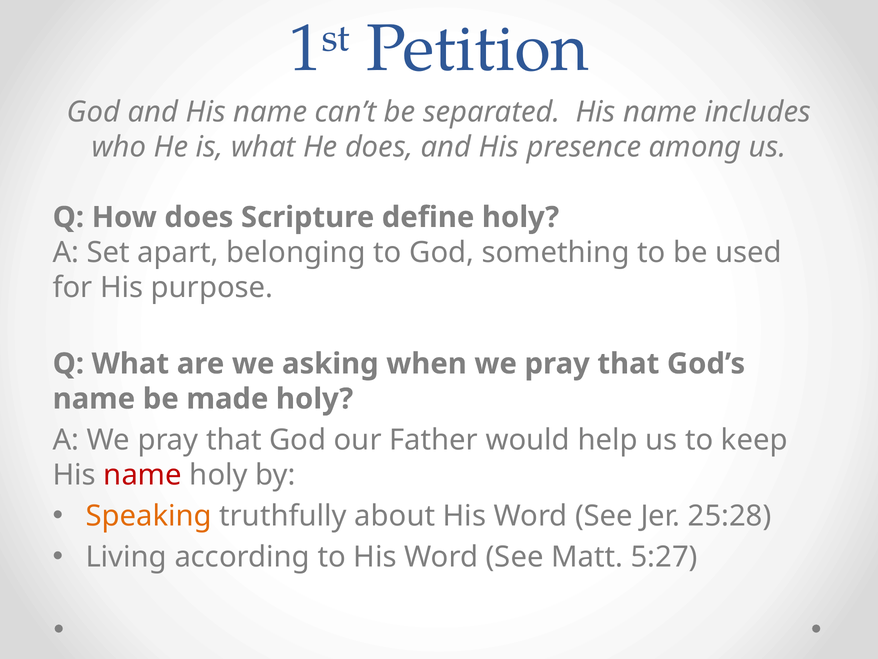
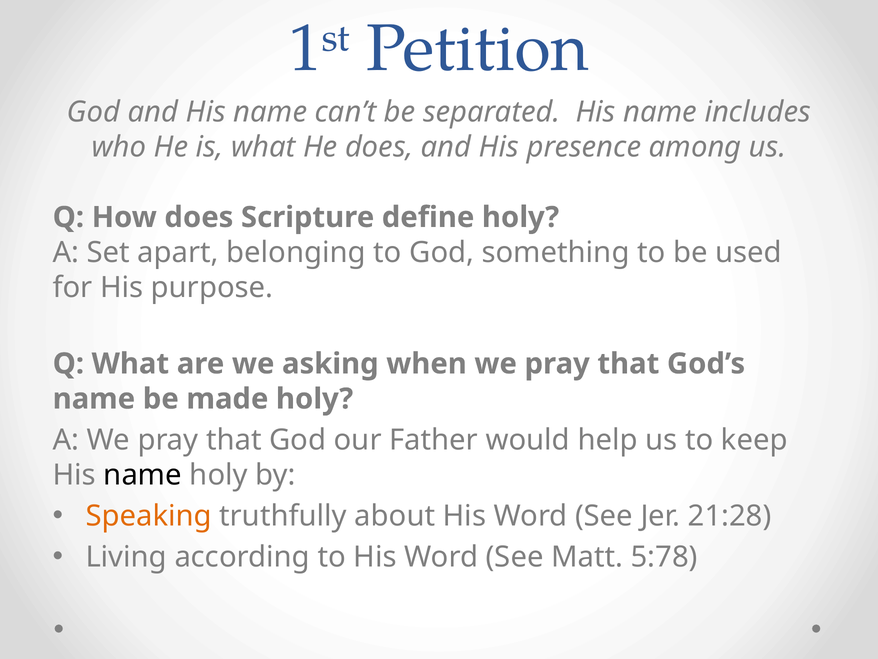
name colour: red -> black (143, 475)
25:28: 25:28 -> 21:28 (730, 516)
5:27: 5:27 -> 5:78 (664, 557)
